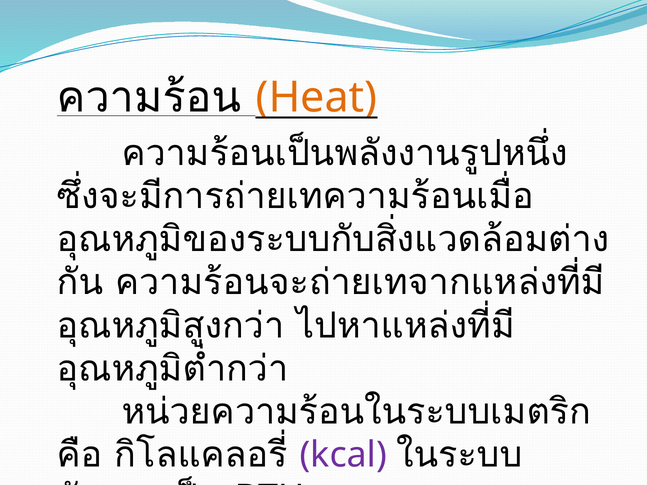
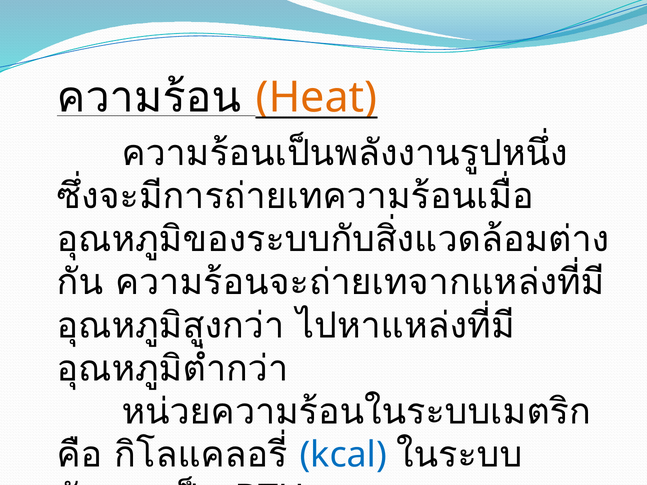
kcal colour: purple -> blue (343, 455)
